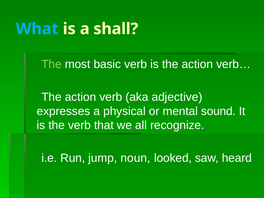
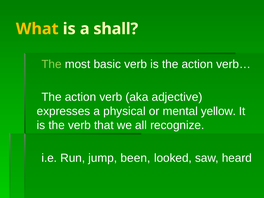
What colour: light blue -> yellow (37, 29)
sound: sound -> yellow (218, 111)
noun: noun -> been (135, 158)
